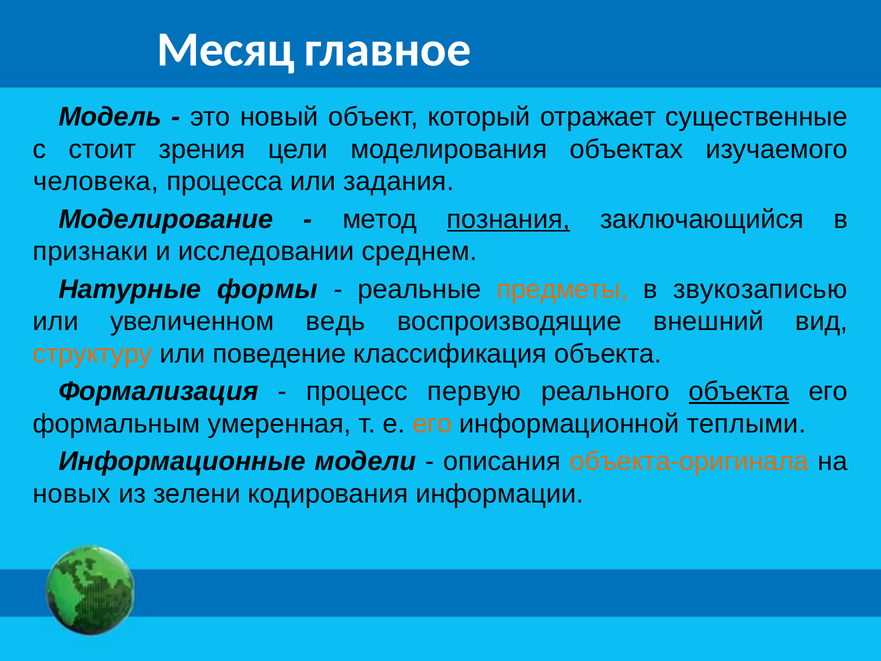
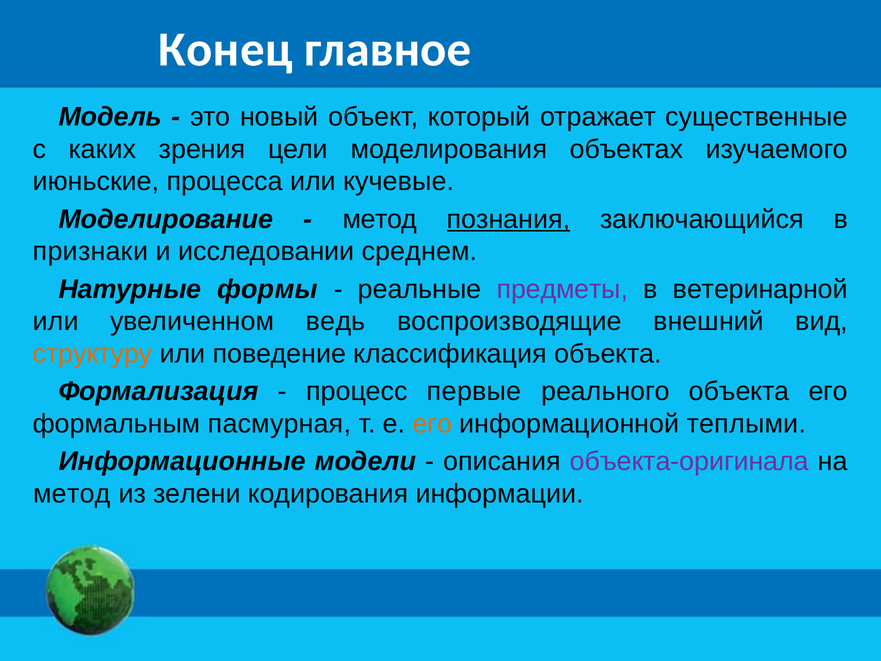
Месяц: Месяц -> Конец (225, 49)
стоит: стоит -> каких (103, 149)
человека: человека -> июньские (96, 181)
задания: задания -> кучевые (399, 181)
предметы colour: orange -> purple (562, 289)
звукозаписью: звукозаписью -> ветеринарной (760, 289)
первую: первую -> первые (474, 391)
объекта underline: present -> none (739, 391)
умеренная: умеренная -> пасмурная (279, 424)
объекта-оригинала colour: orange -> purple (689, 461)
новых: новых -> метод (72, 494)
